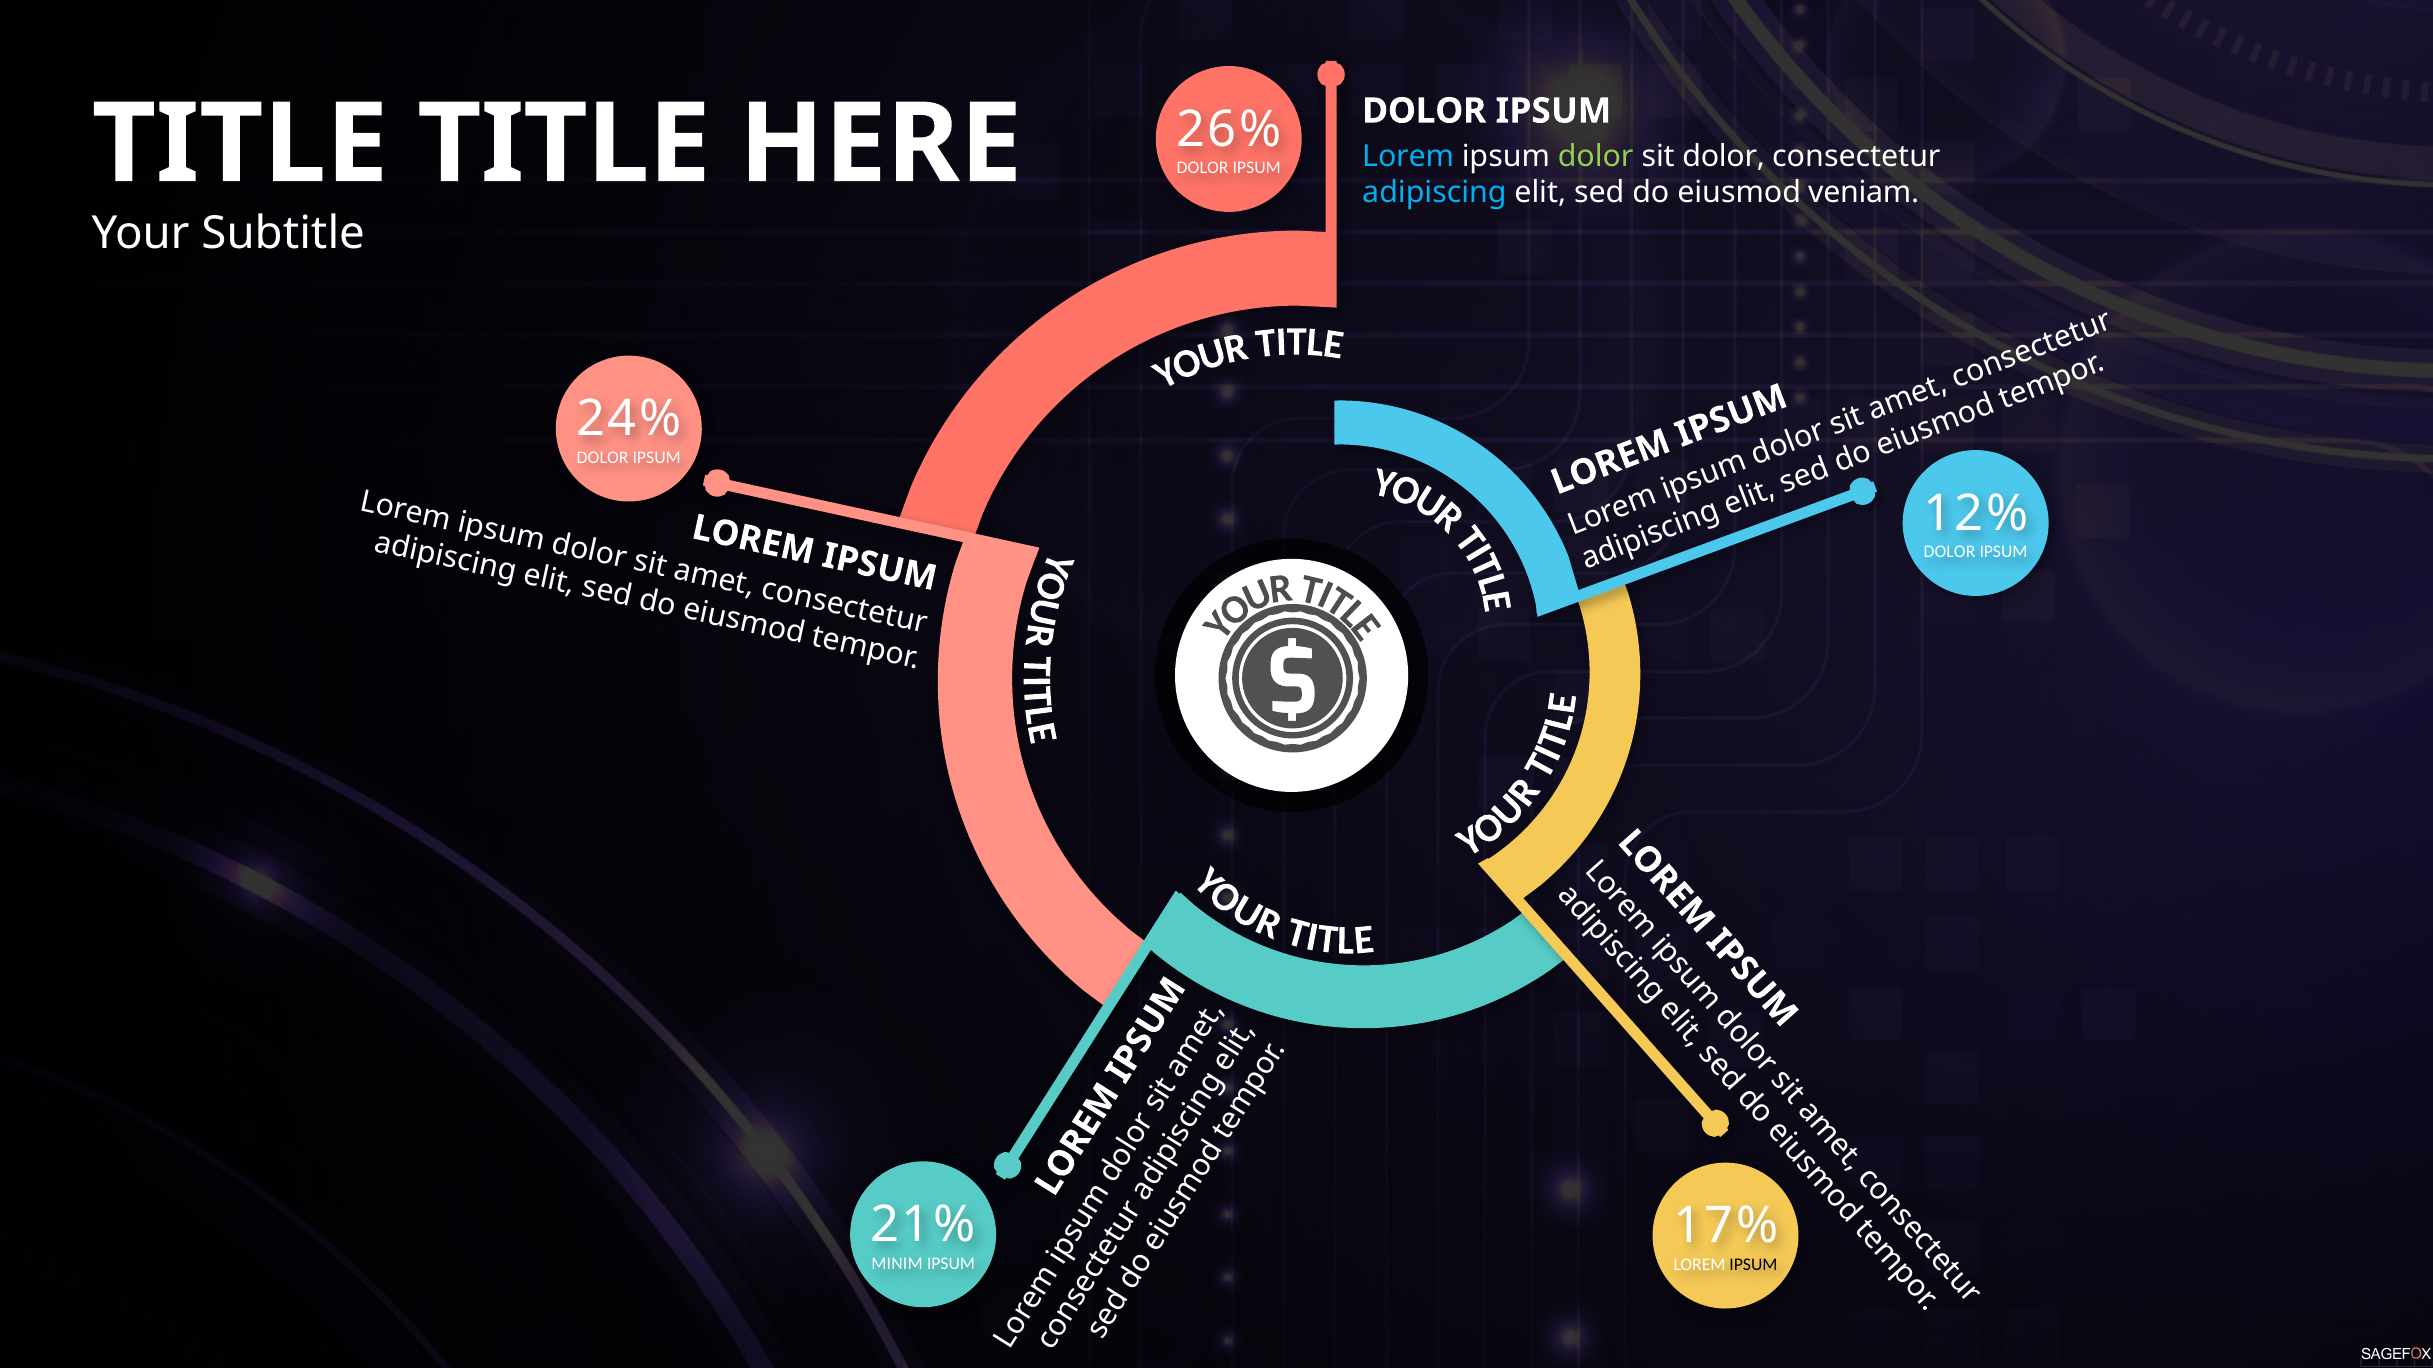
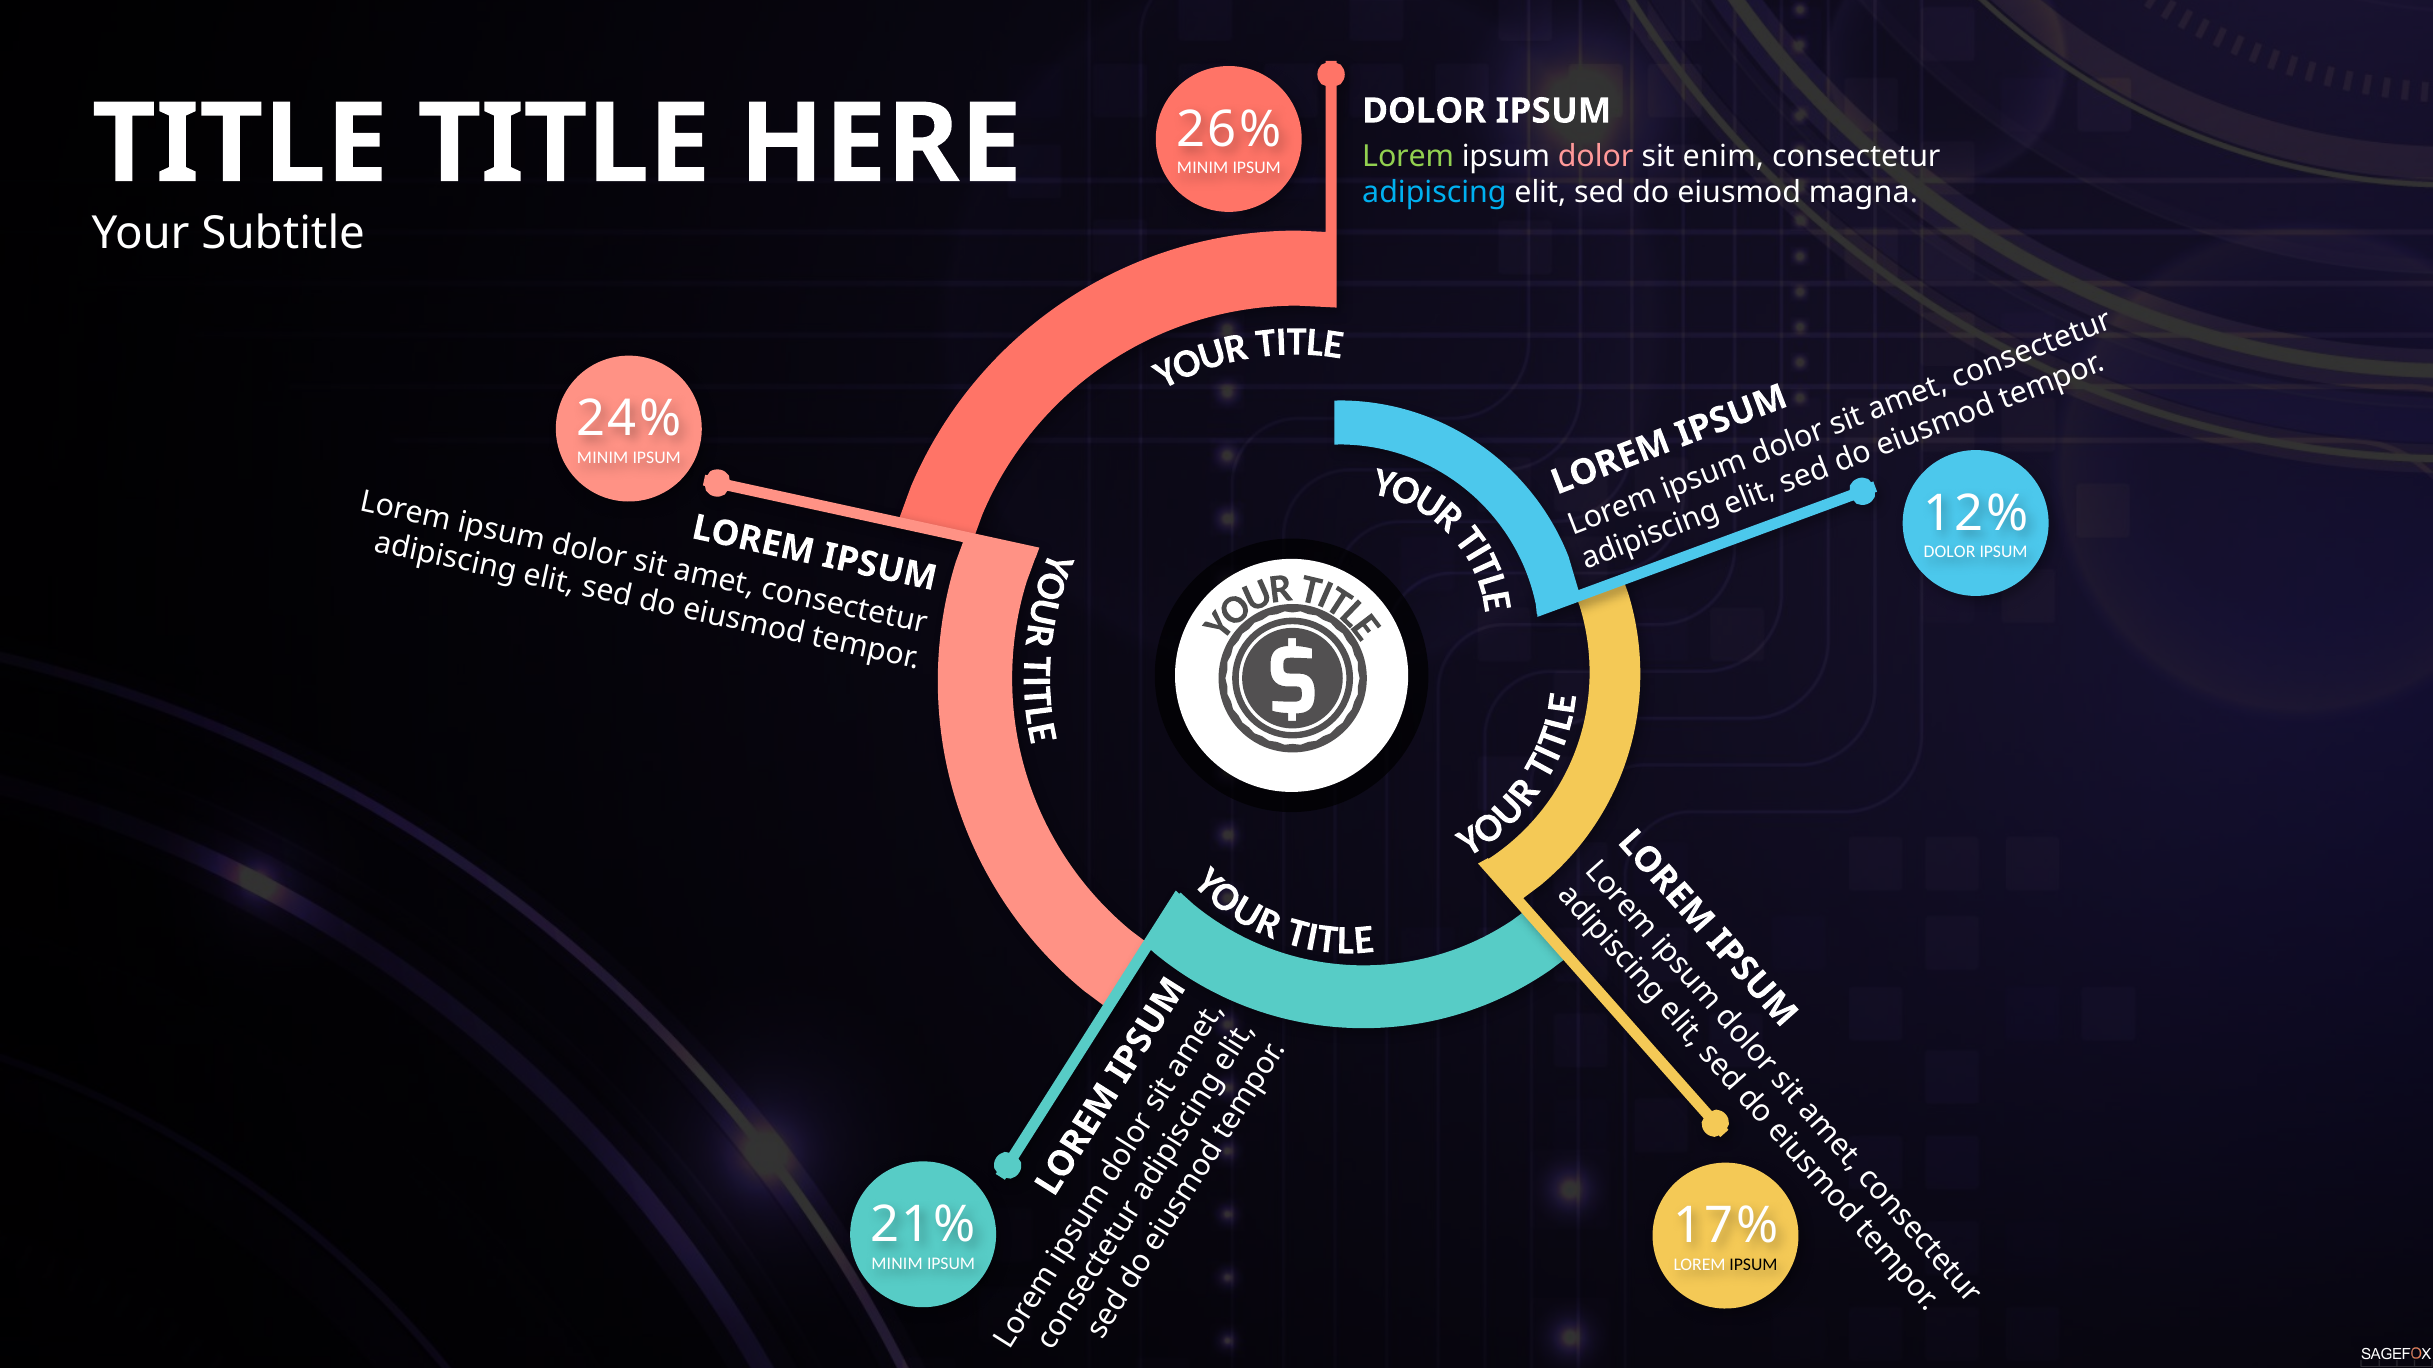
Lorem colour: light blue -> light green (1408, 156)
dolor colour: light green -> pink (1596, 156)
sit dolor: dolor -> enim (1723, 156)
DOLOR: DOLOR -> MINIM (1203, 168)
veniam: veniam -> magna (1863, 193)
DOLOR: DOLOR -> MINIM (603, 458)
